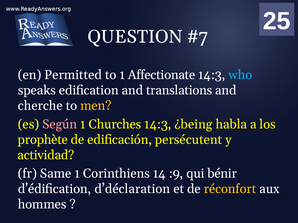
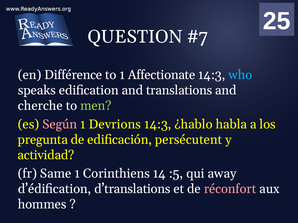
Permitted: Permitted -> Différence (73, 75)
men colour: yellow -> light green (96, 106)
Churches: Churches -> Devrions (115, 125)
¿being: ¿being -> ¿hablo (194, 125)
prophète: prophète -> pregunta (43, 140)
:9: :9 -> :5 (176, 174)
bénir: bénir -> away (222, 174)
d’déclaration: d’déclaration -> d’translations (132, 189)
réconfort colour: yellow -> pink (230, 189)
